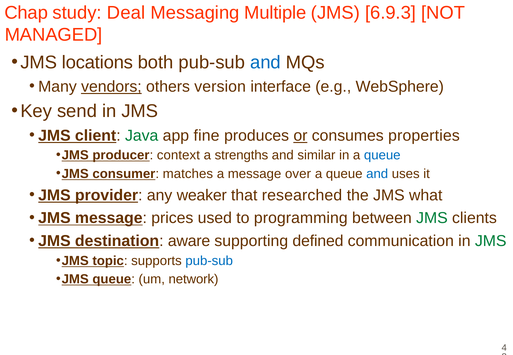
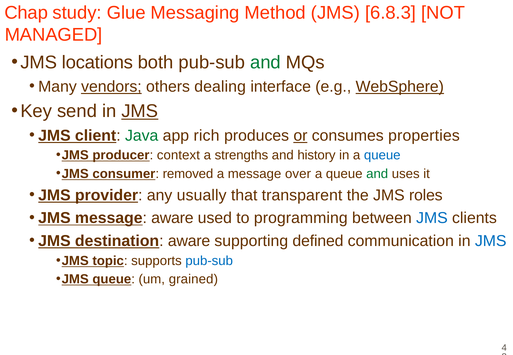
Deal: Deal -> Glue (126, 13)
Multiple: Multiple -> Method (275, 13)
6.9.3: 6.9.3 -> 6.8.3 (391, 13)
and colour: blue -> green (265, 62)
version: version -> dealing (220, 87)
WebSphere underline: none -> present (400, 87)
JMS underline: none -> present (140, 111)
fine: fine -> rich (207, 136)
similar: similar -> history (316, 155)
matches: matches -> removed (188, 174)
and colour: blue -> green (377, 174)
weaker: weaker -> usually (202, 195)
researched: researched -> transparent (302, 195)
what: what -> roles (426, 195)
message prices: prices -> aware (172, 218)
JMS colour: green -> blue (432, 218)
JMS colour: green -> blue (491, 241)
network: network -> grained (193, 279)
